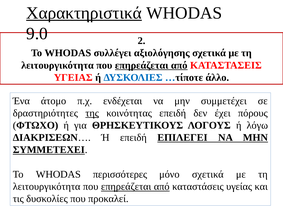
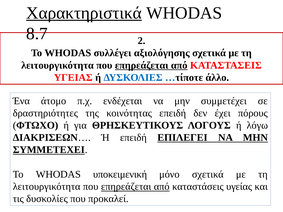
9.0: 9.0 -> 8.7 (37, 34)
της underline: present -> none (92, 113)
περισσότερες: περισσότερες -> υποκειμενική (120, 175)
